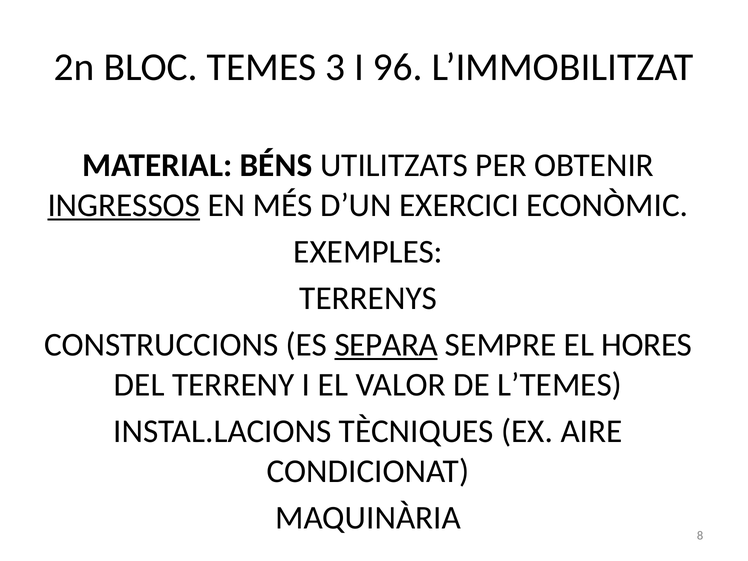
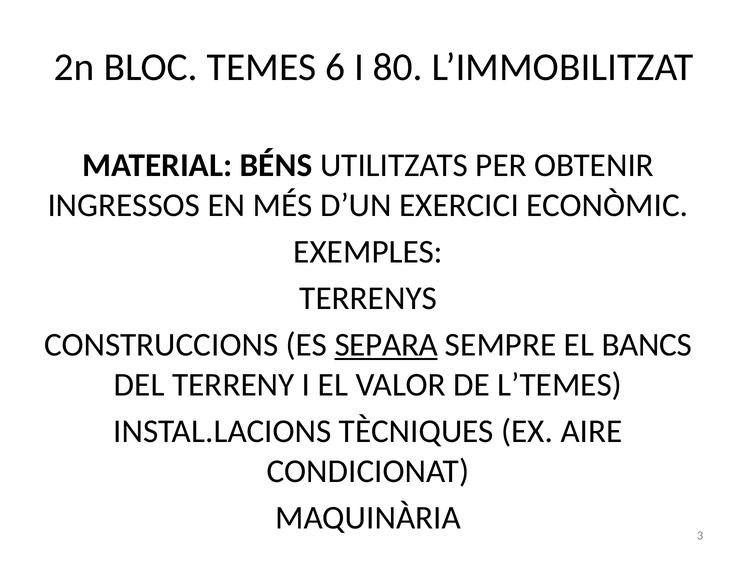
3: 3 -> 6 (335, 67)
96: 96 -> 80 (398, 67)
INGRESSOS underline: present -> none (124, 205)
HORES: HORES -> BANCS (647, 345)
8: 8 -> 3 (700, 536)
